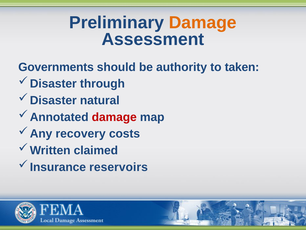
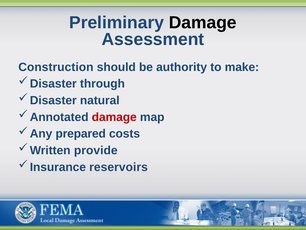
Damage colour: orange -> black (203, 23)
Governments: Governments -> Construction (56, 67)
taken: taken -> make (242, 67)
recovery: recovery -> prepared (81, 133)
claimed: claimed -> provide (96, 150)
